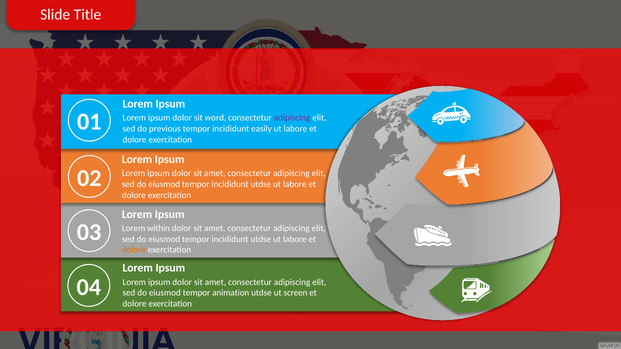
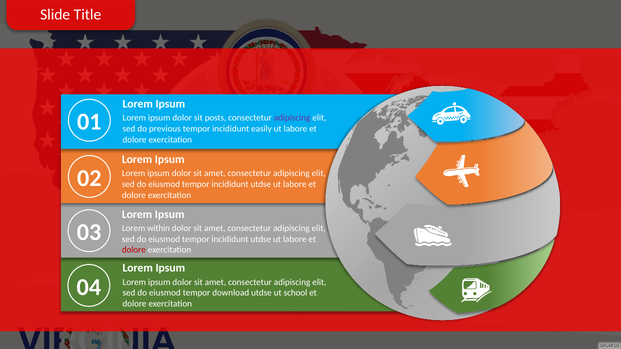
word: word -> posts (216, 118)
dolore colour: orange -> red (134, 250)
animation: animation -> download (231, 293)
screen: screen -> school (295, 293)
